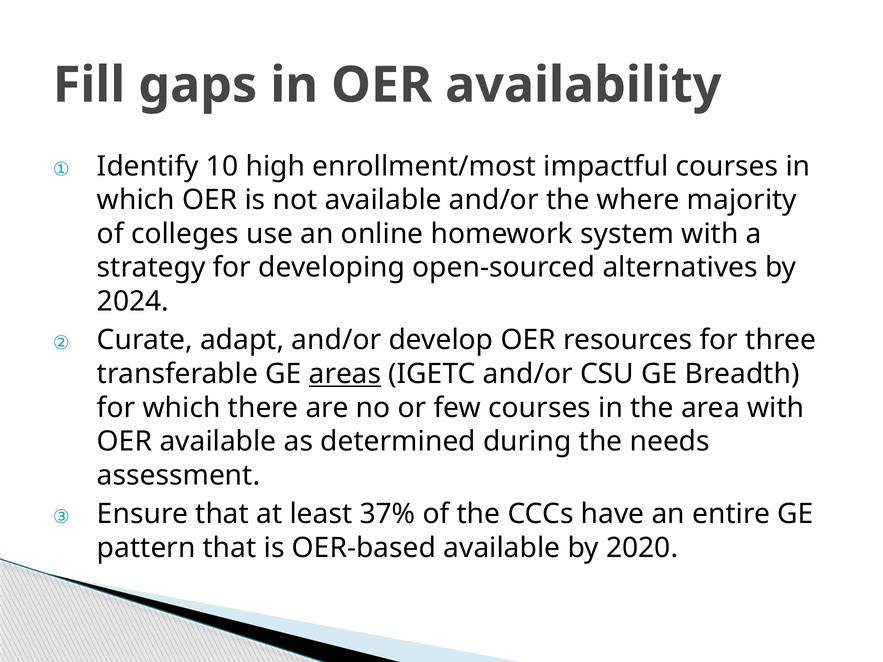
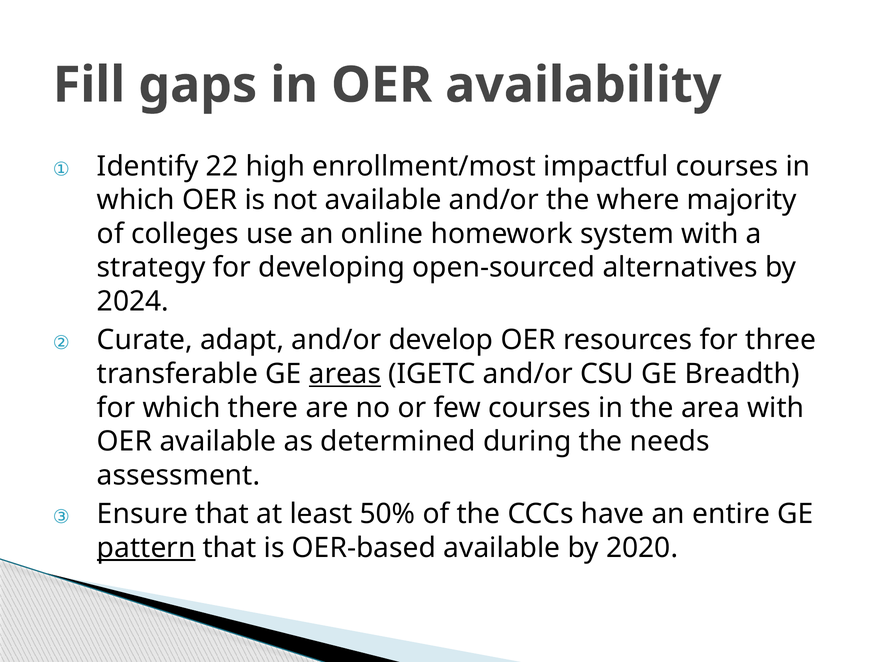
10: 10 -> 22 (222, 166)
37%: 37% -> 50% (387, 514)
pattern underline: none -> present (146, 548)
